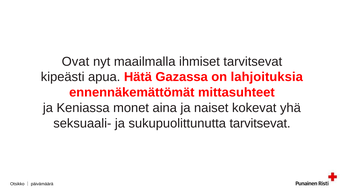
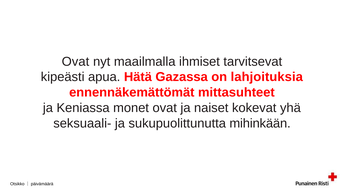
monet aina: aina -> ovat (165, 108)
sukupuolittunutta tarvitsevat: tarvitsevat -> mihinkään (260, 124)
